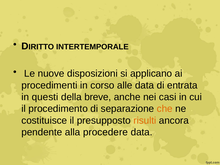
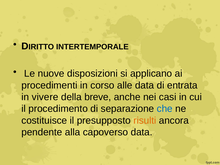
questi: questi -> vivere (45, 97)
che colour: orange -> blue (165, 109)
procedere: procedere -> capoverso (105, 132)
